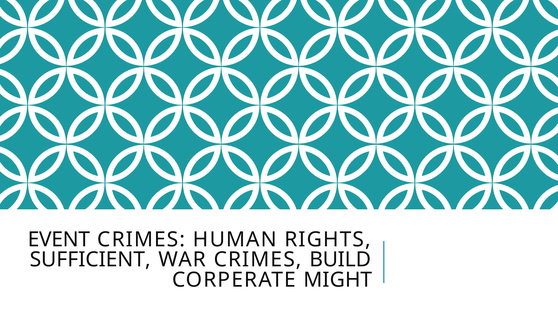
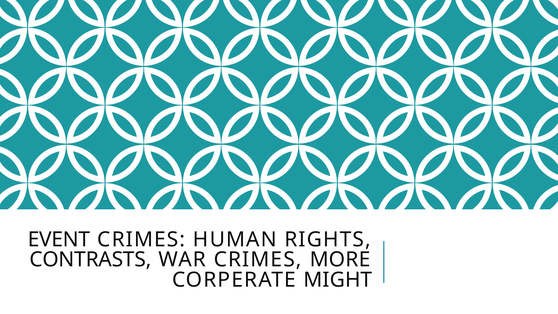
SUFFICIENT: SUFFICIENT -> CONTRASTS (90, 260)
BUILD: BUILD -> MORE (340, 260)
